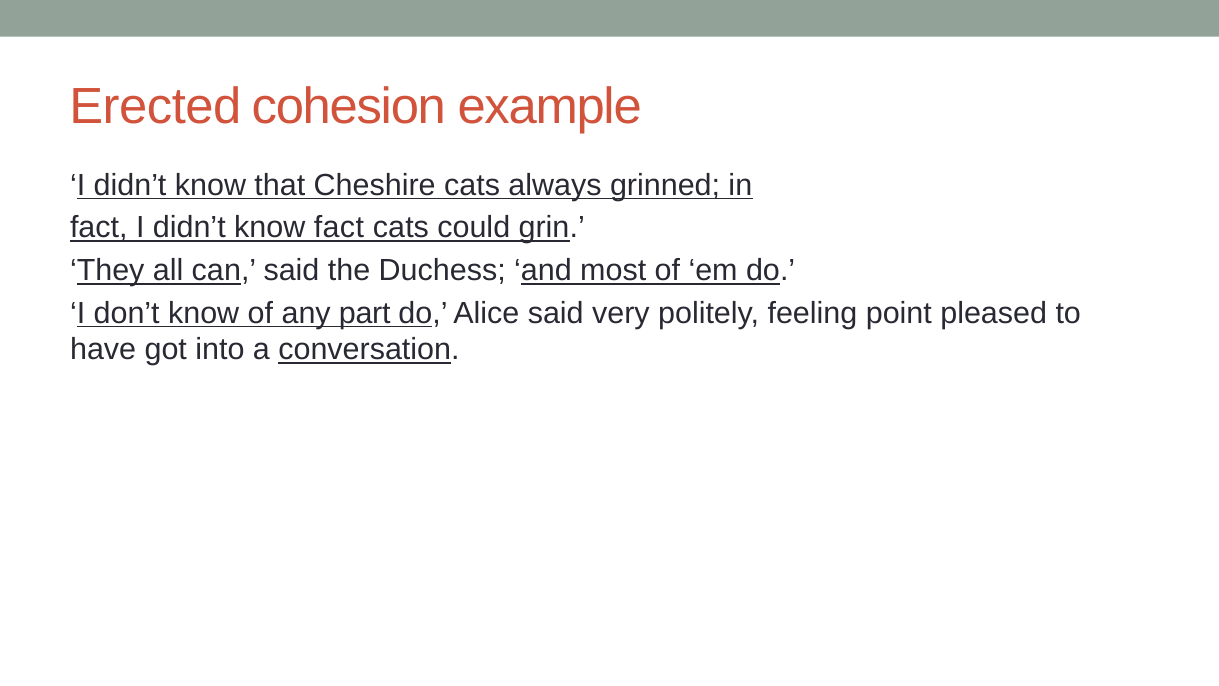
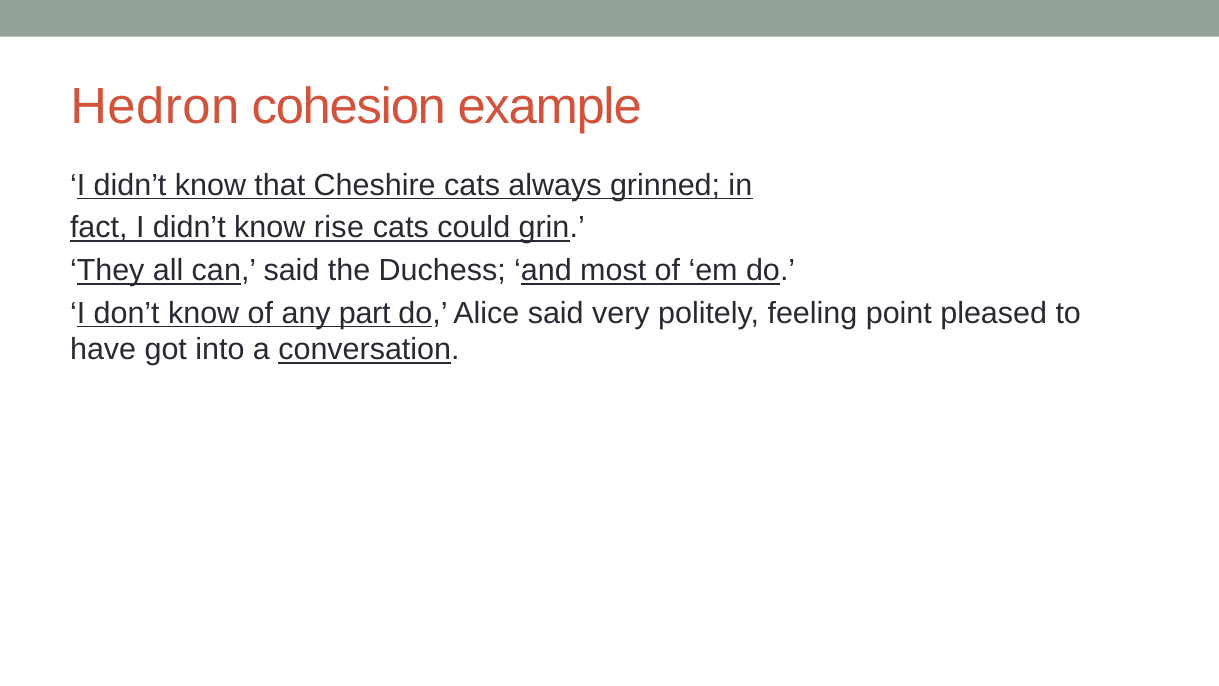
Erected: Erected -> Hedron (155, 106)
know fact: fact -> rise (339, 228)
